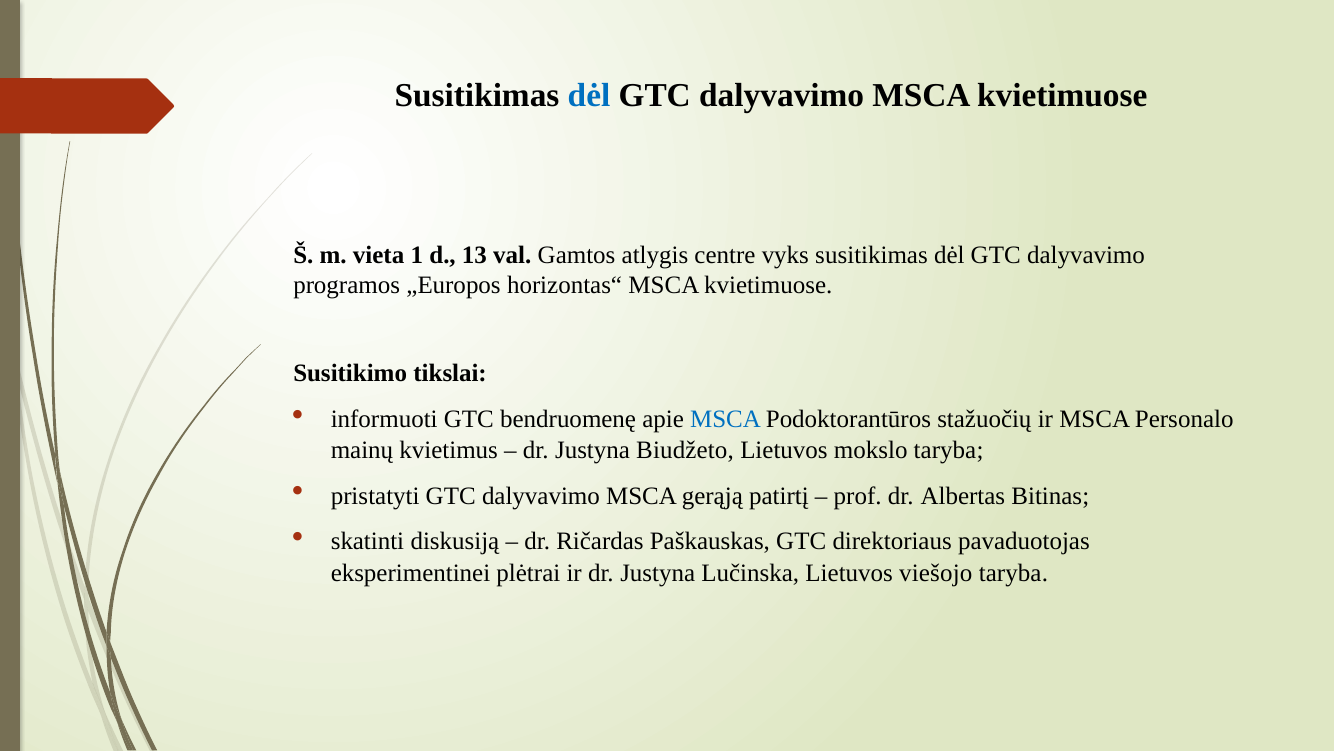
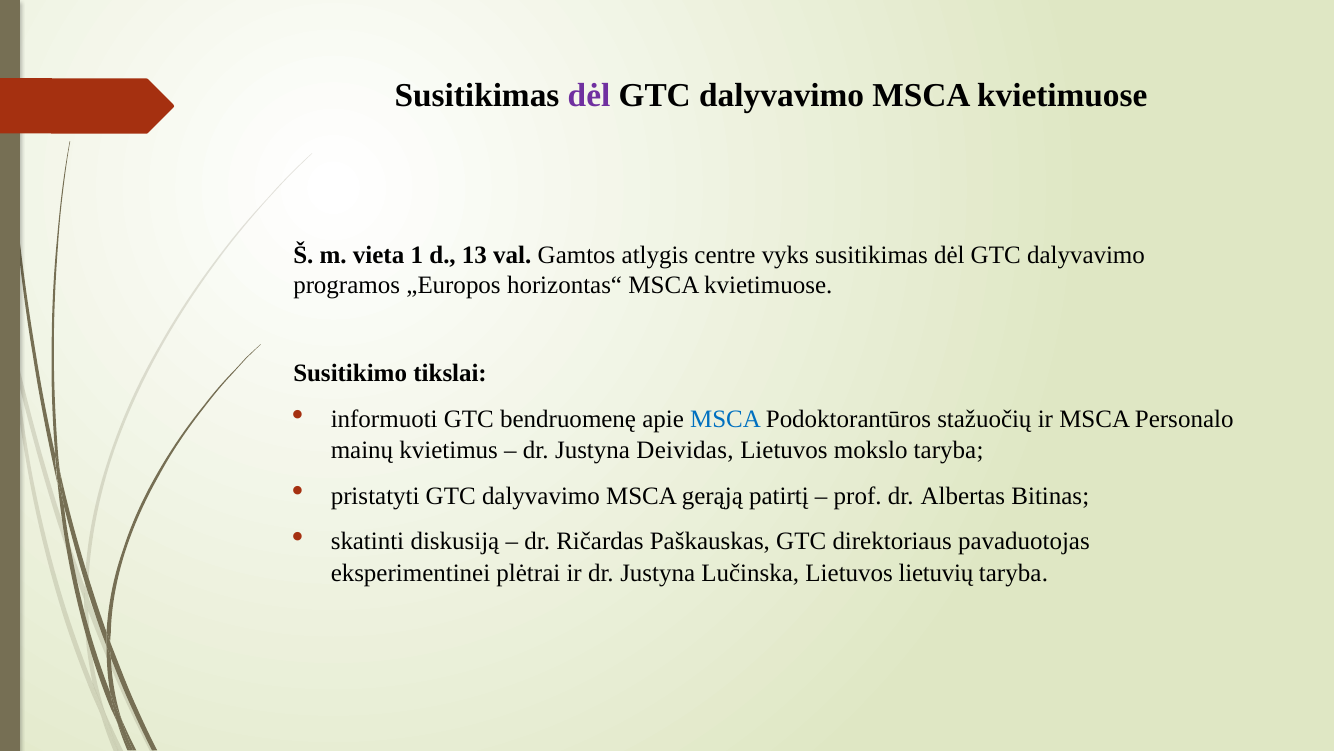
dėl colour: blue -> purple (589, 96)
Biudžeto: Biudžeto -> Deividas (685, 450)
viešojo: viešojo -> lietuvių (936, 572)
